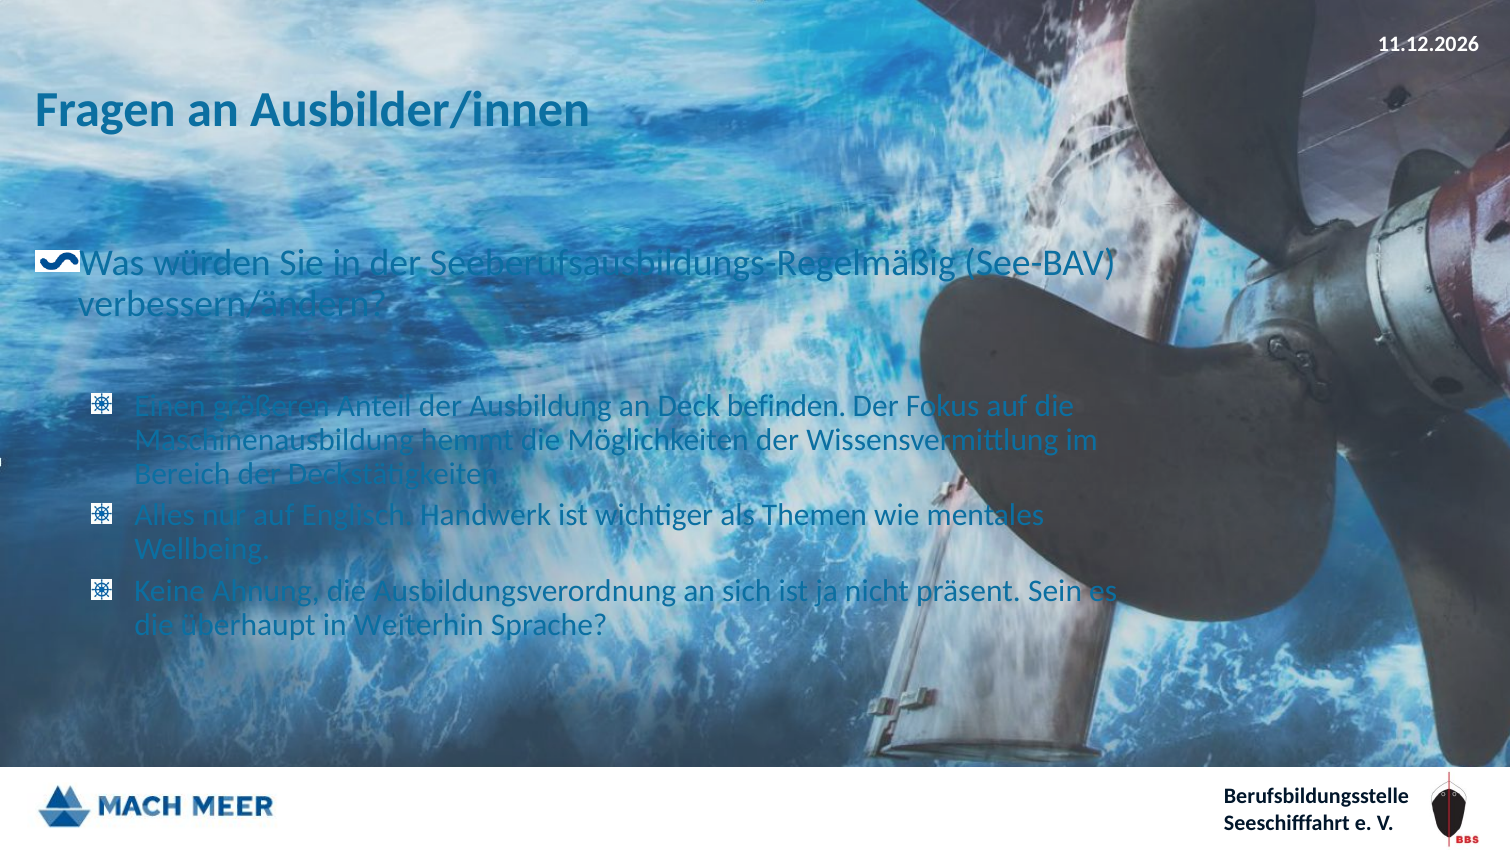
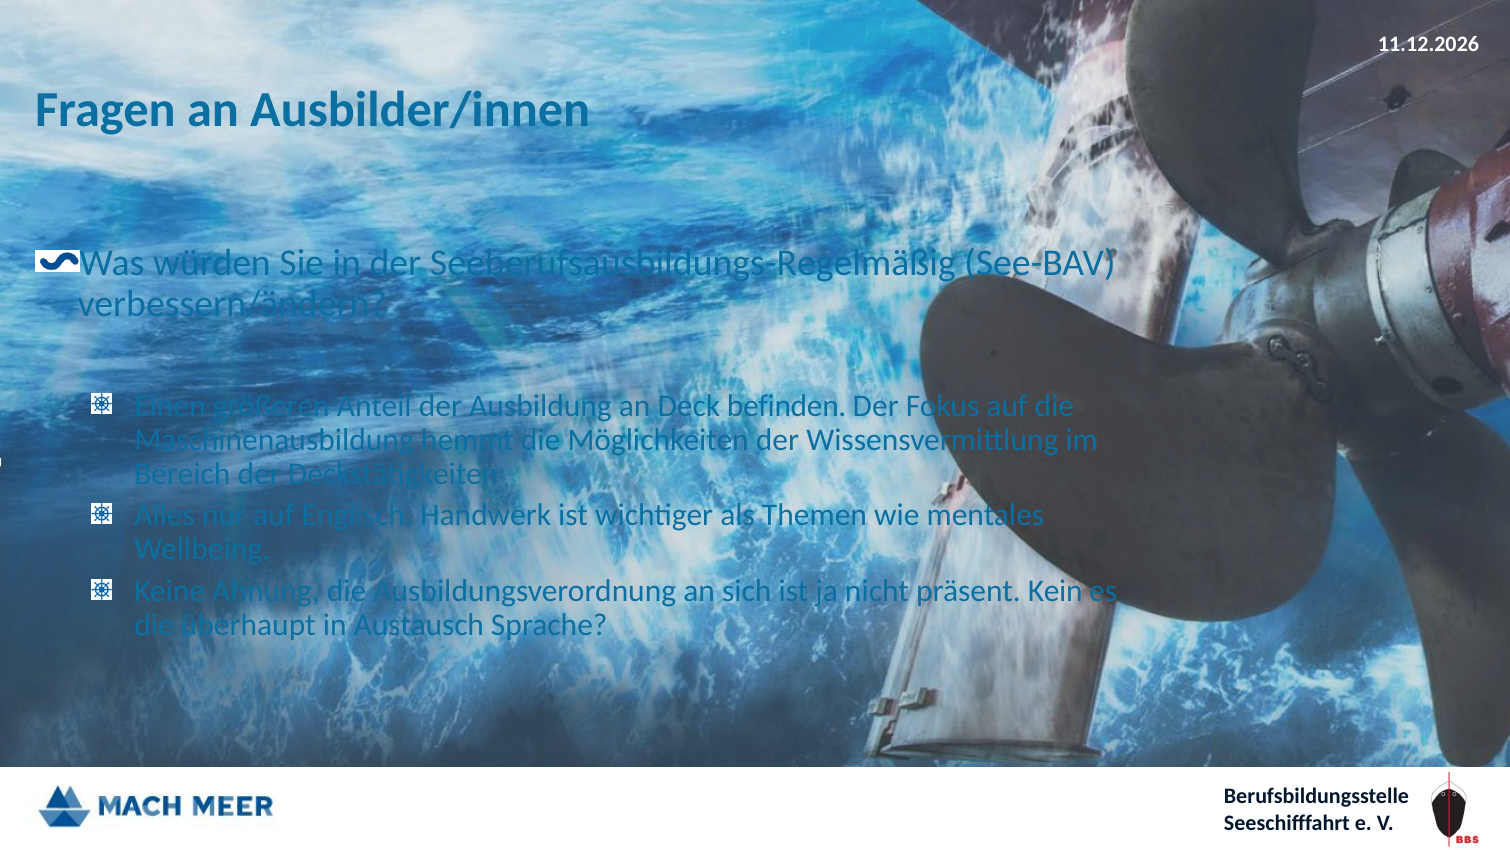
Sein: Sein -> Kein (1055, 591)
Weiterhin: Weiterhin -> Austausch (419, 625)
